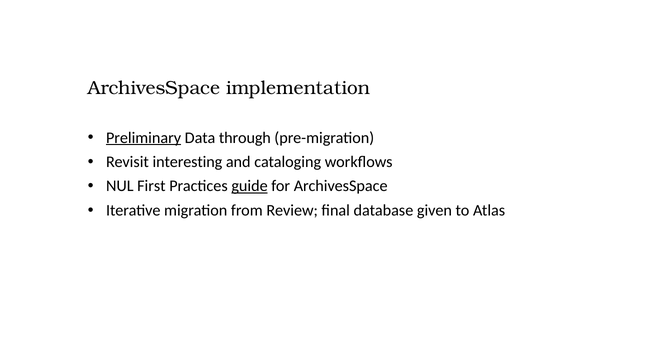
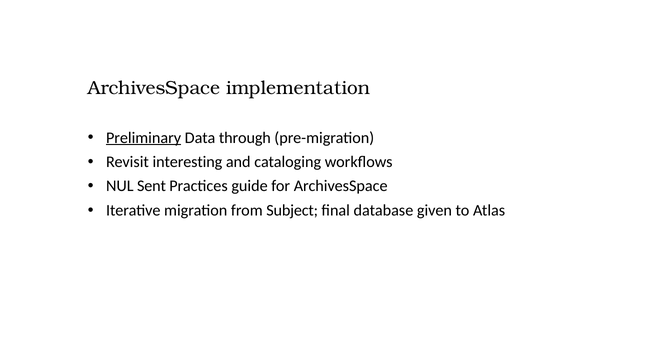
First: First -> Sent (151, 186)
guide underline: present -> none (250, 186)
Review: Review -> Subject (292, 210)
